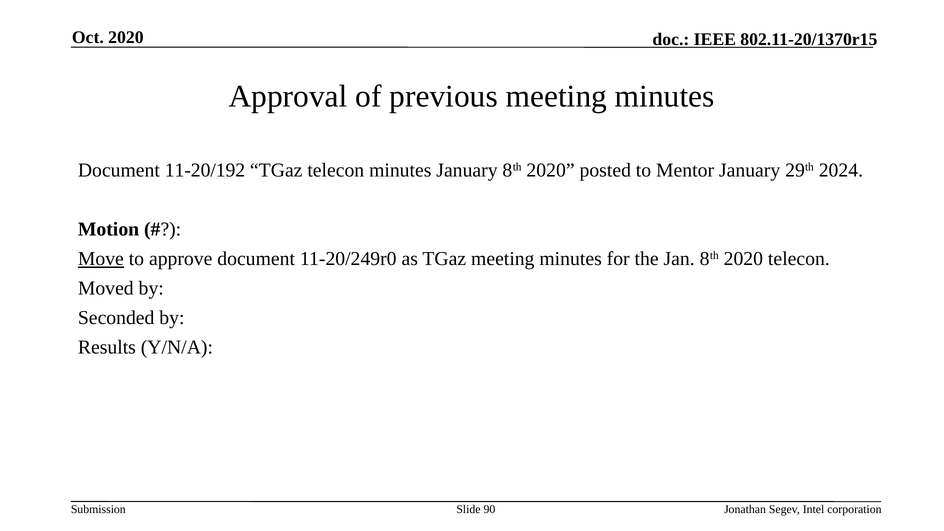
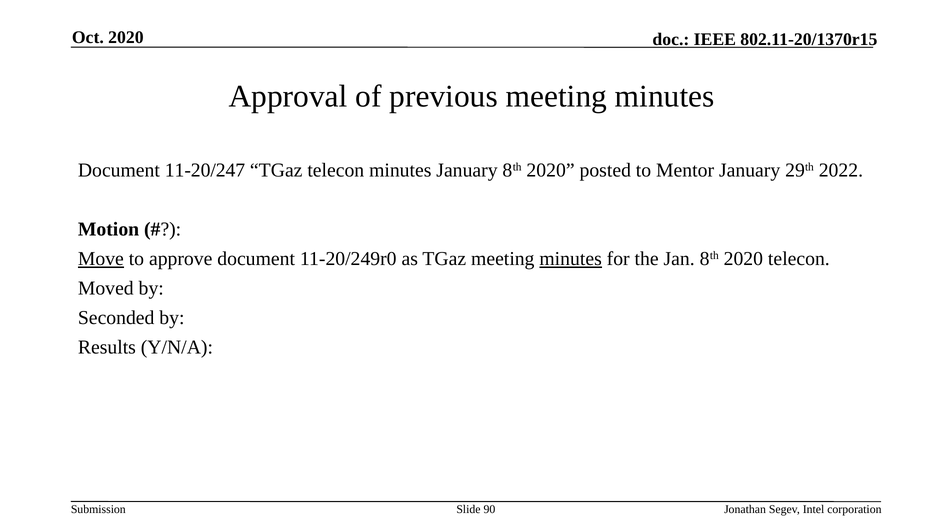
11-20/192: 11-20/192 -> 11-20/247 (205, 170)
2024: 2024 -> 2022 (841, 170)
minutes underline: none -> present (571, 259)
